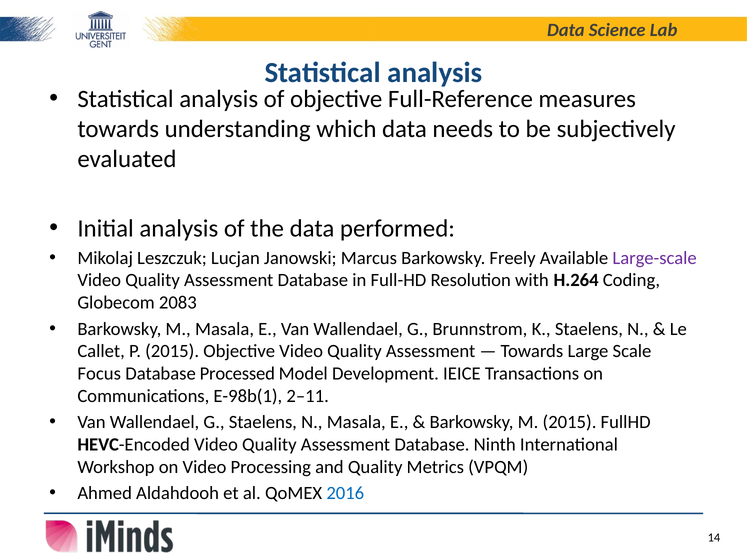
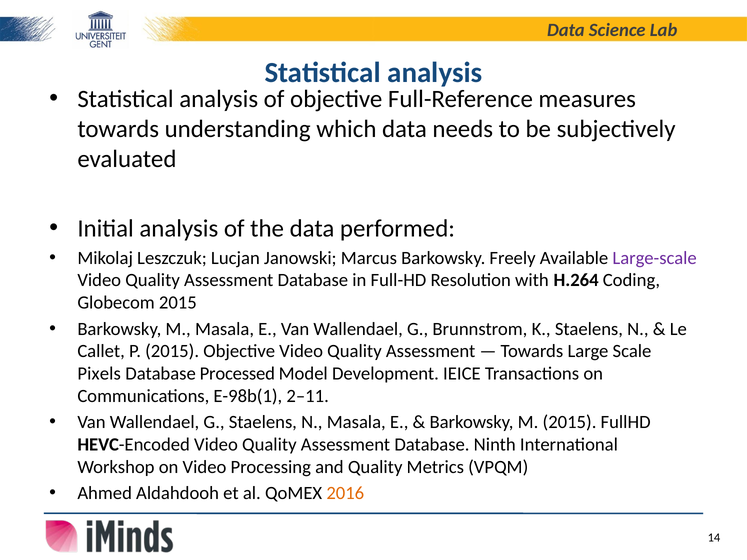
Globecom 2083: 2083 -> 2015 (178, 303)
Focus: Focus -> Pixels (99, 374)
2016 colour: blue -> orange (345, 493)
